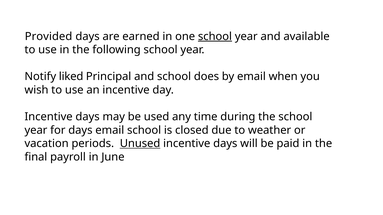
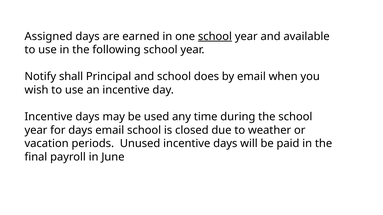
Provided: Provided -> Assigned (49, 36)
liked: liked -> shall (71, 77)
Unused underline: present -> none (140, 144)
